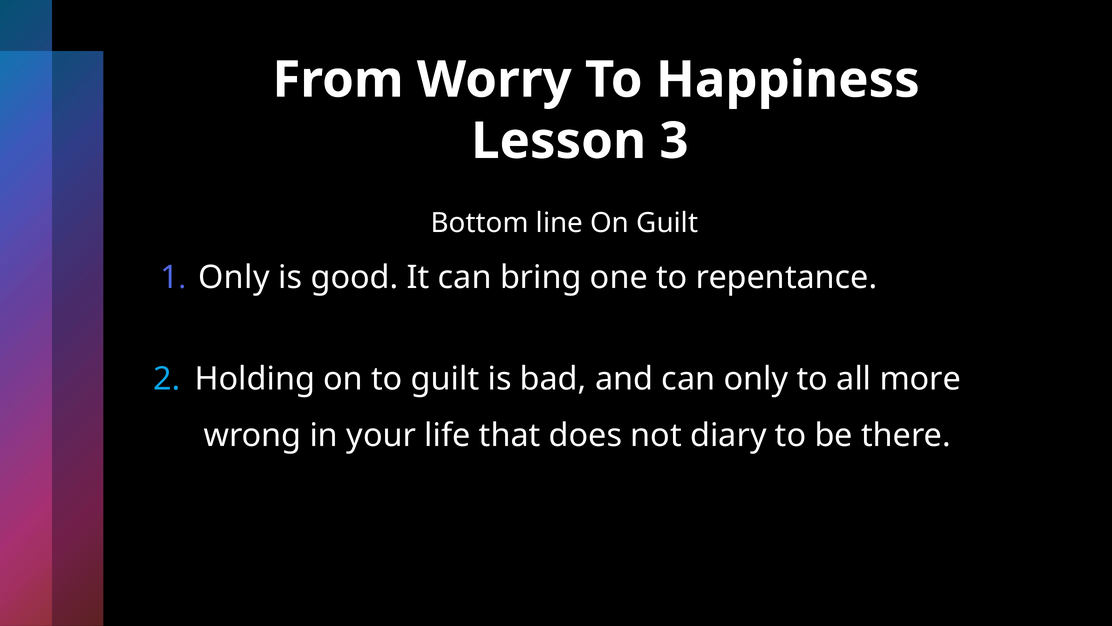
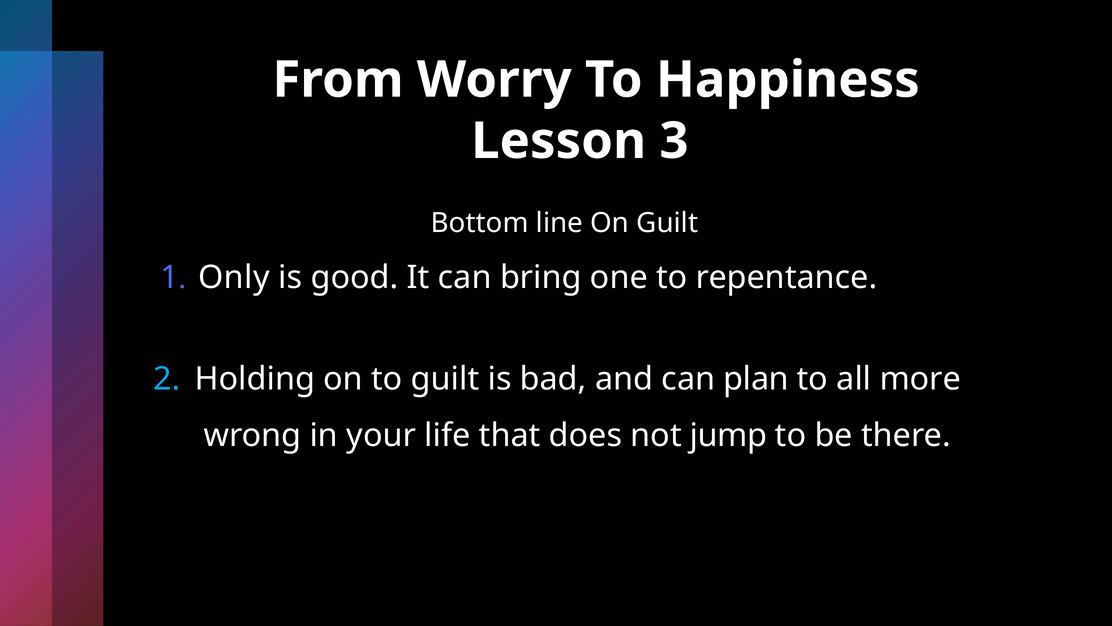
can only: only -> plan (756, 379)
diary: diary -> jump (729, 435)
